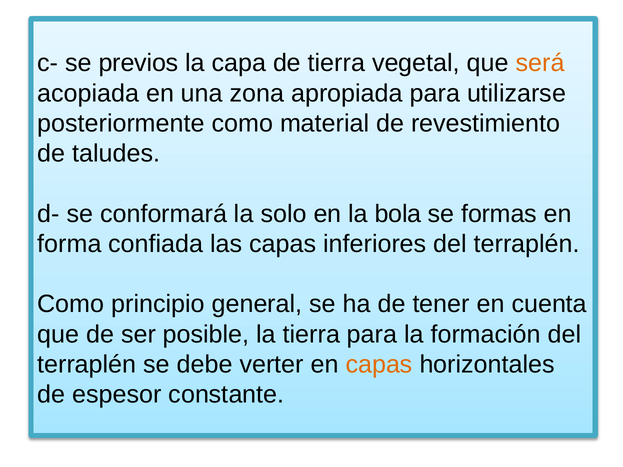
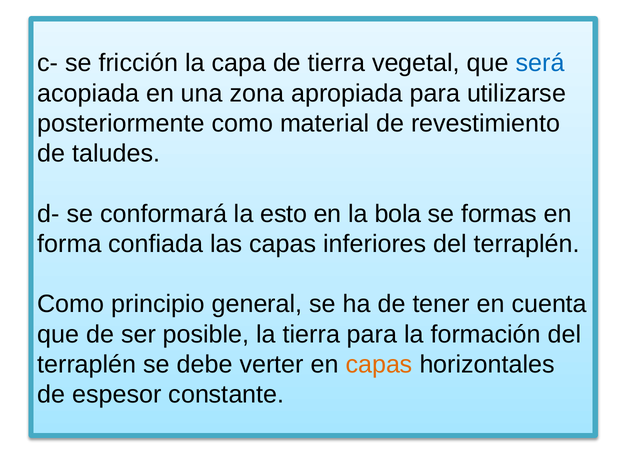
previos: previos -> fricción (138, 63)
será colour: orange -> blue (540, 63)
solo: solo -> esto (284, 214)
